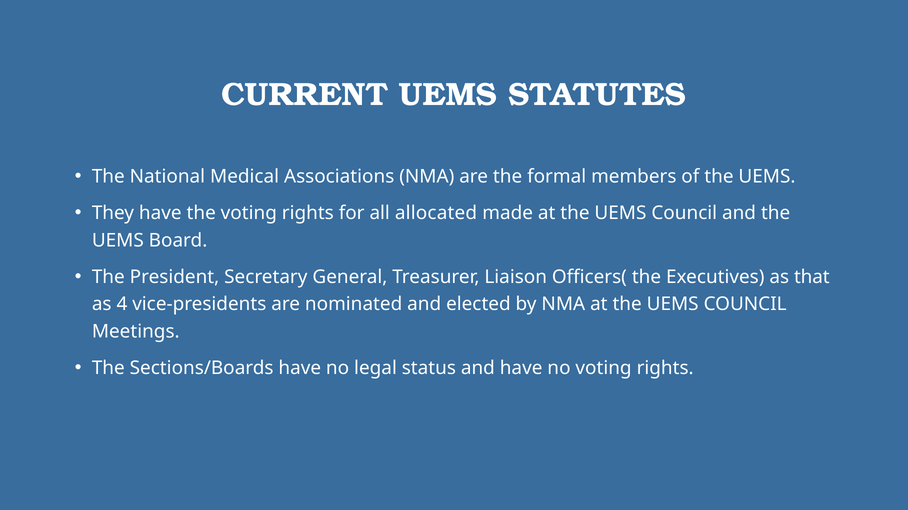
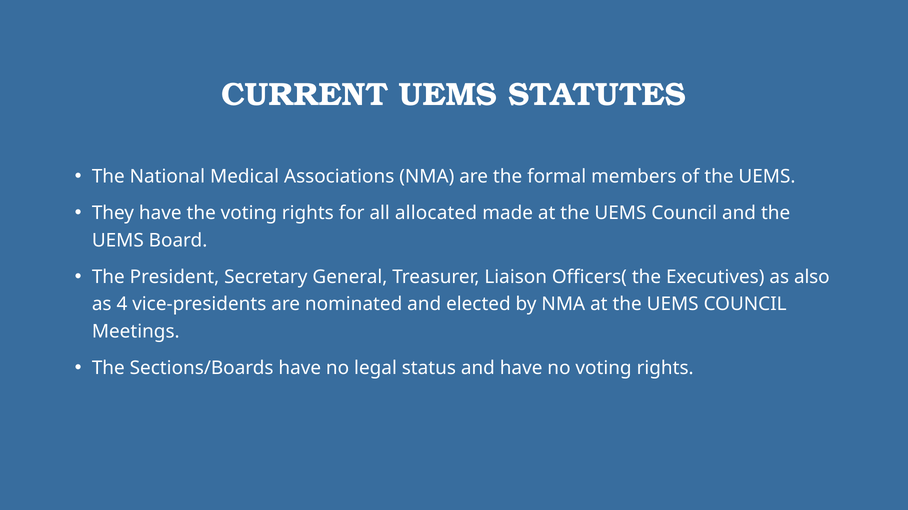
that: that -> also (812, 277)
